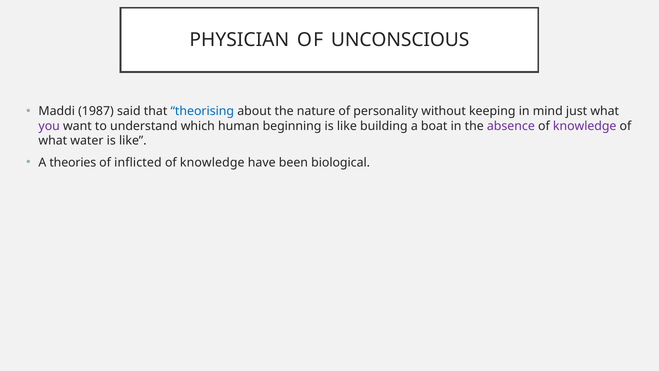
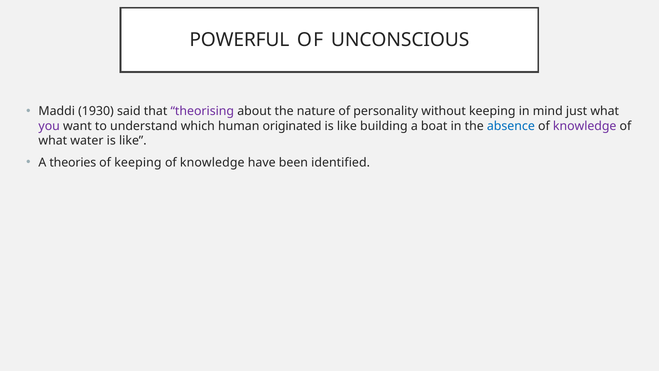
PHYSICIAN: PHYSICIAN -> POWERFUL (239, 40)
1987: 1987 -> 1930 (96, 111)
theorising colour: blue -> purple (202, 111)
beginning: beginning -> originated (292, 126)
absence colour: purple -> blue (511, 126)
of inflicted: inflicted -> keeping (138, 162)
biological: biological -> identified (341, 162)
